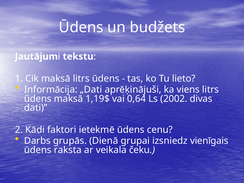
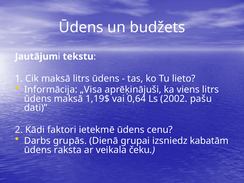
„Dati: „Dati -> „Visa (91, 90)
divas: divas -> pašu (201, 99)
vienīgais: vienīgais -> kabatām (209, 141)
